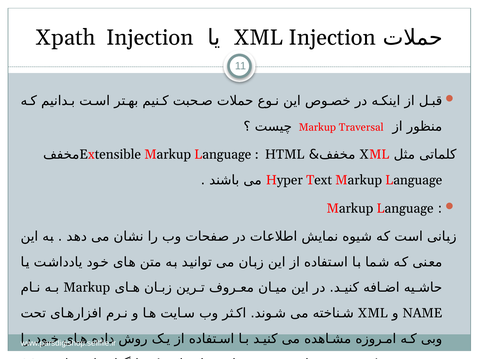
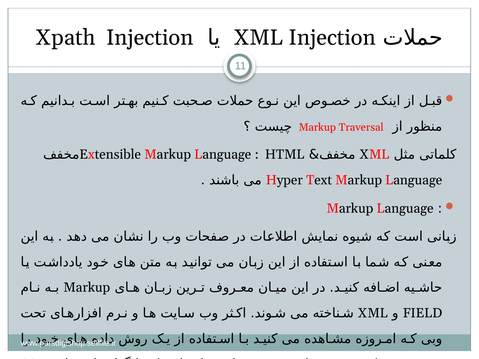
NAME: NAME -> FIELD (422, 313)
